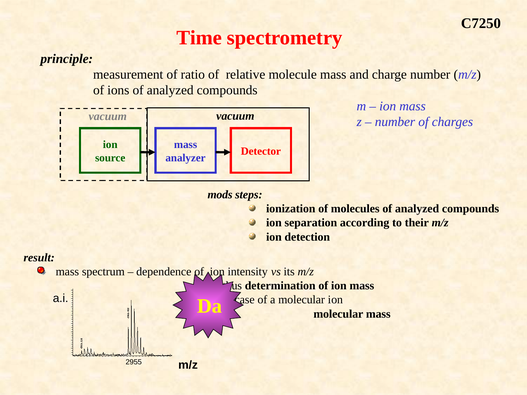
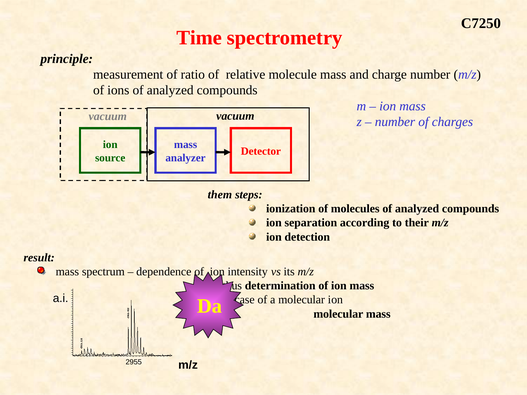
mods: mods -> them (220, 195)
